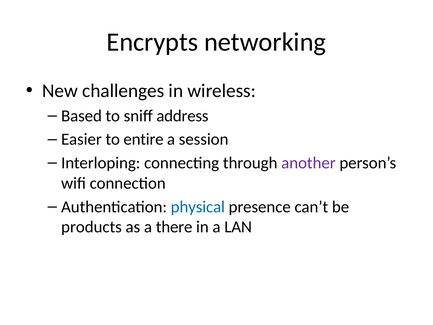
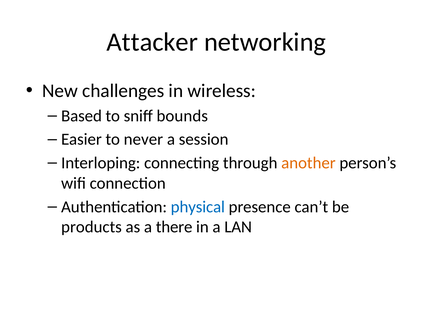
Encrypts: Encrypts -> Attacker (152, 42)
address: address -> bounds (182, 116)
entire: entire -> never (143, 139)
another colour: purple -> orange (308, 163)
